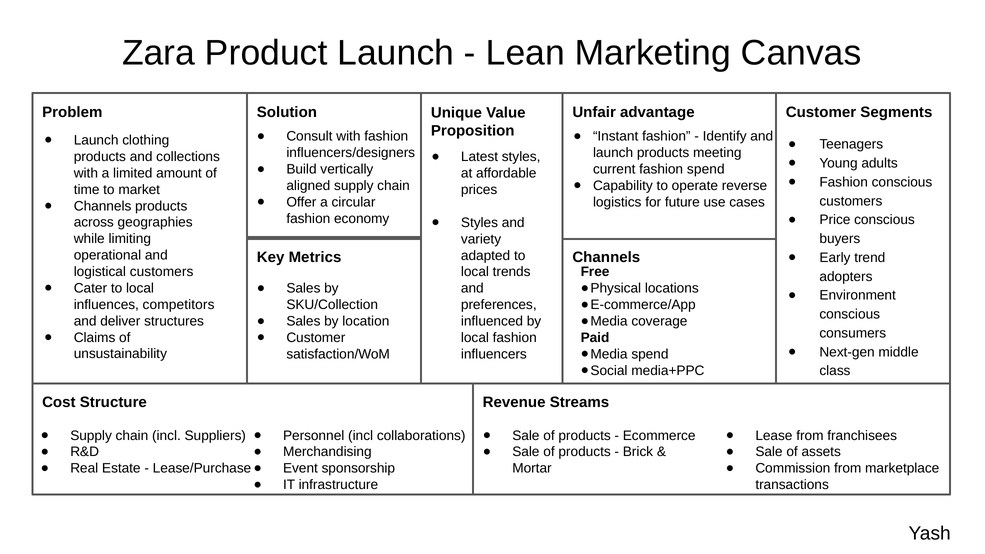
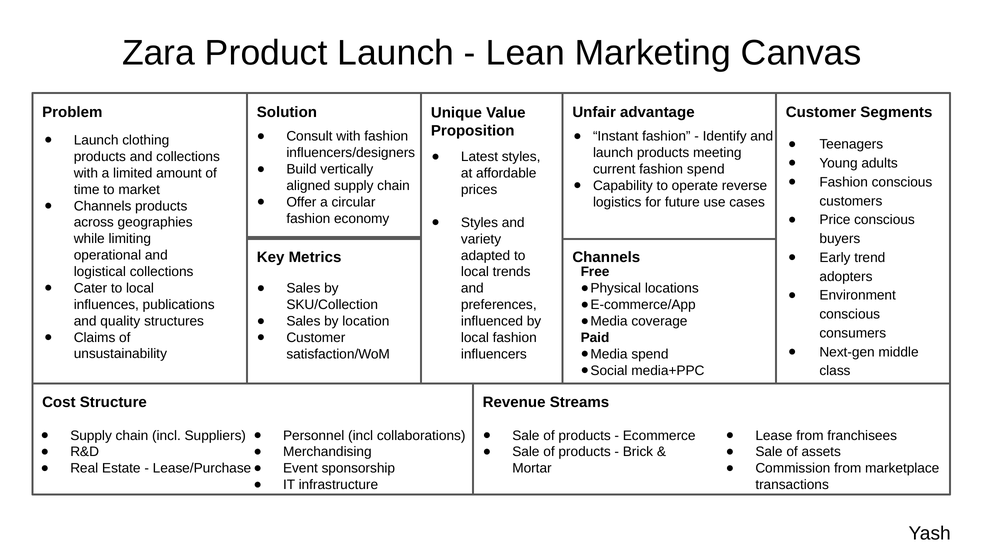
logistical customers: customers -> collections (162, 272)
competitors: competitors -> publications (179, 305)
deliver: deliver -> quality (120, 321)
